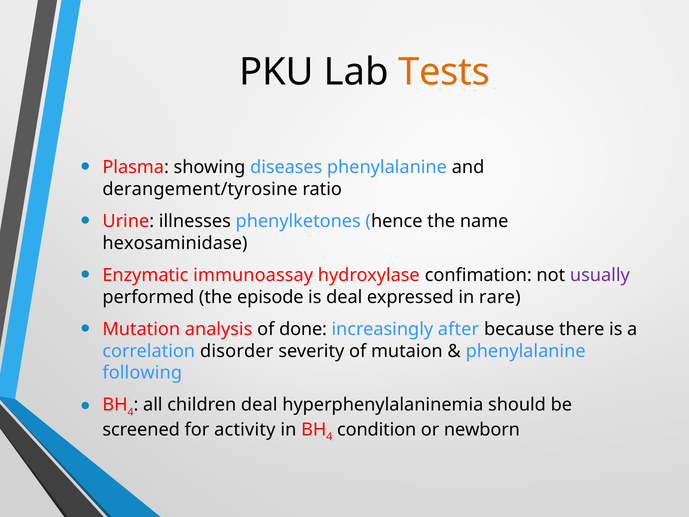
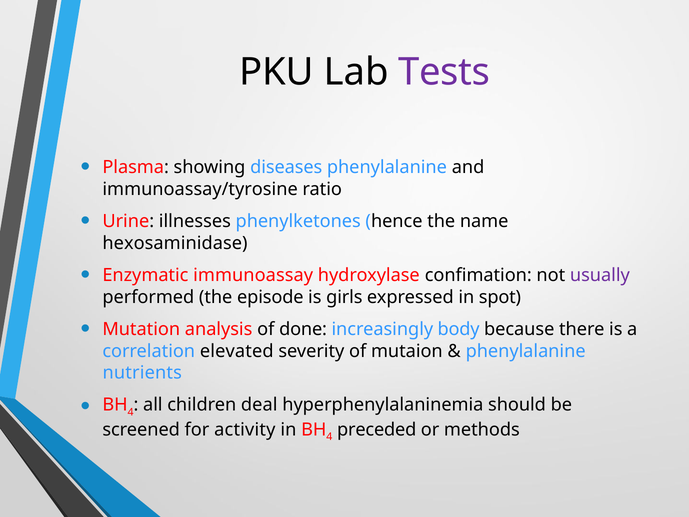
Tests colour: orange -> purple (444, 72)
derangement/tyrosine: derangement/tyrosine -> immunoassay/tyrosine (200, 189)
is deal: deal -> girls (344, 297)
rare: rare -> spot (500, 297)
after: after -> body (459, 329)
disorder: disorder -> elevated (237, 351)
following: following -> nutrients (142, 373)
condition: condition -> preceded (377, 430)
newborn: newborn -> methods (482, 430)
